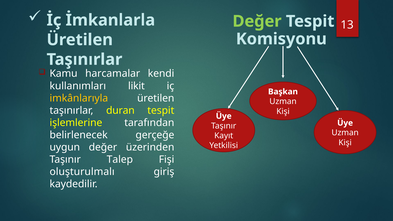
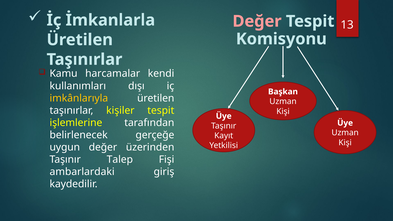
Değer colour: light green -> pink (257, 21)
likit: likit -> dışı (136, 86)
duran: duran -> kişiler (120, 110)
oluşturulmalı: oluşturulmalı -> ambarlardaki (82, 172)
